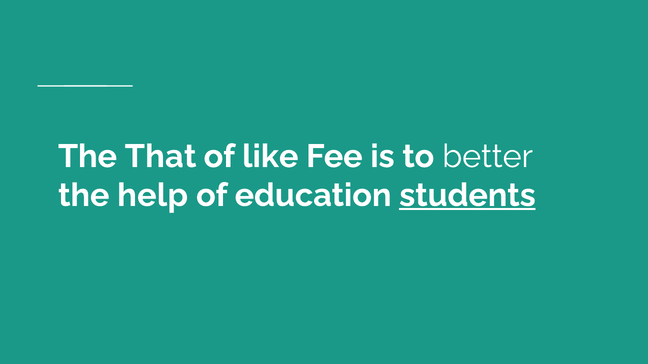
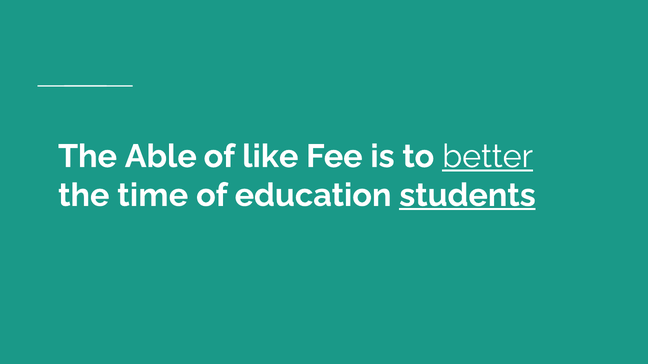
That: That -> Able (161, 157)
better underline: none -> present (488, 157)
help: help -> time (153, 196)
